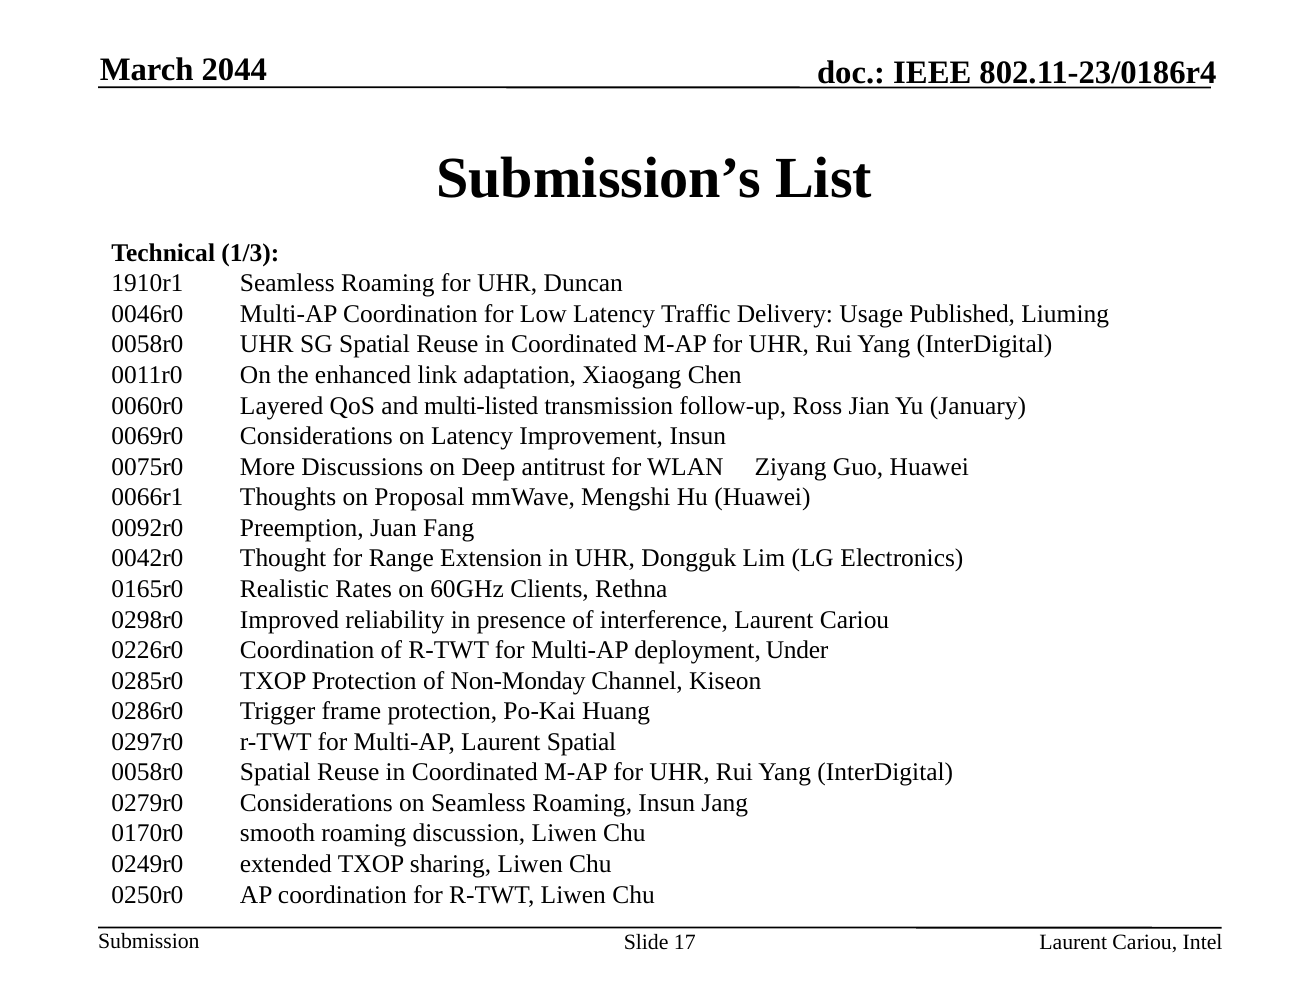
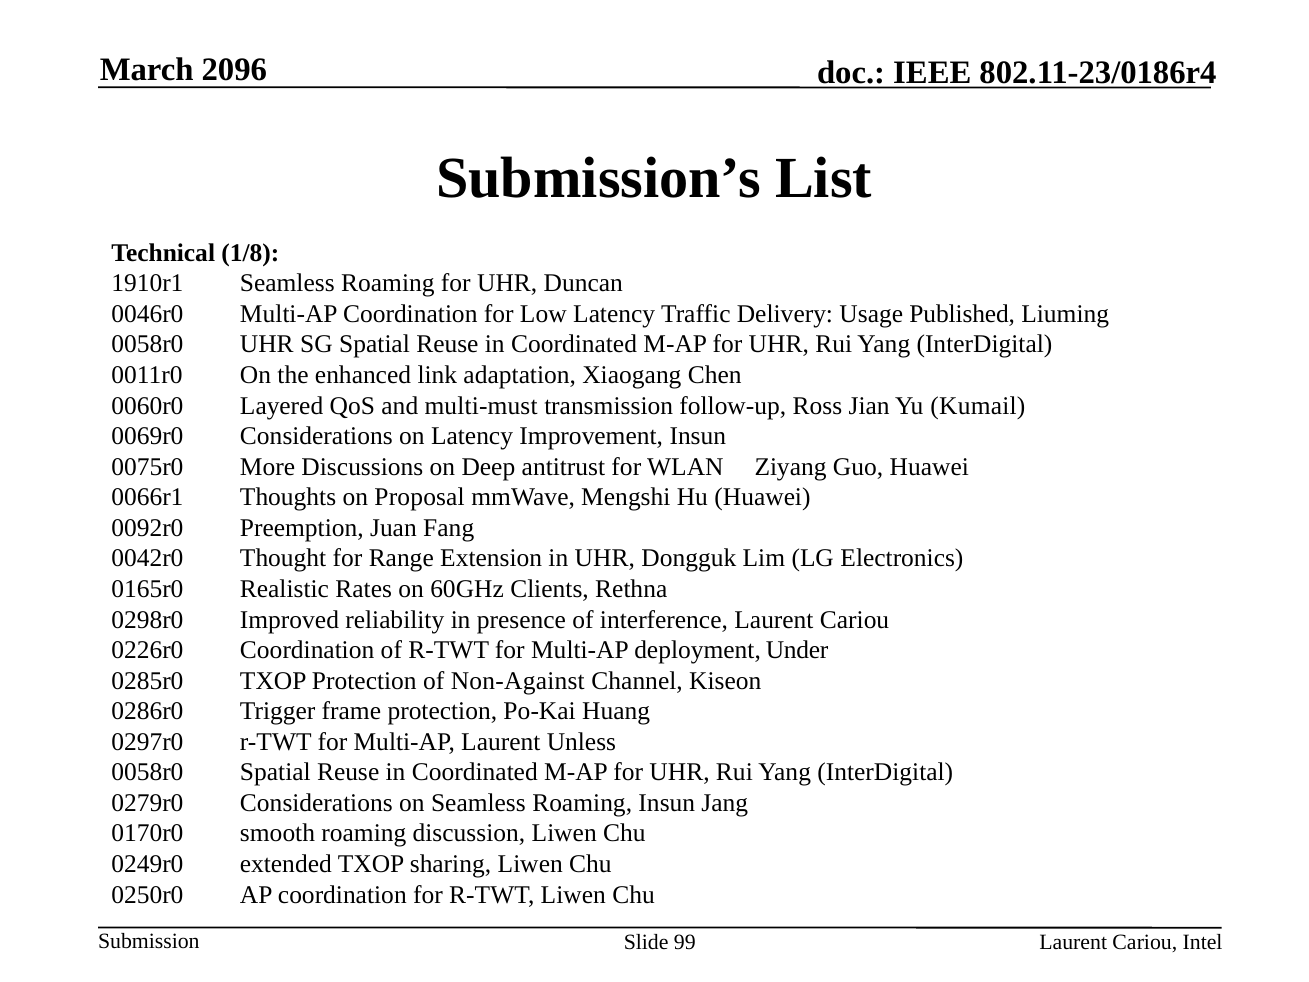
2044: 2044 -> 2096 (234, 69)
1/3: 1/3 -> 1/8 (250, 253)
multi-listed: multi-listed -> multi-must (481, 406)
January: January -> Kumail (978, 406)
Non-Monday: Non-Monday -> Non-Against (518, 681)
Laurent Spatial: Spatial -> Unless (581, 742)
17: 17 -> 99 (685, 942)
